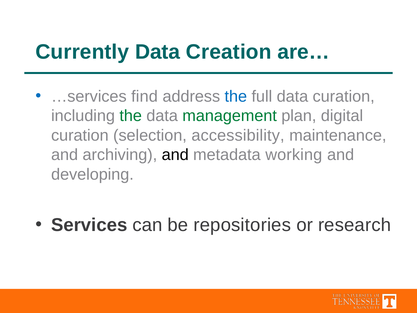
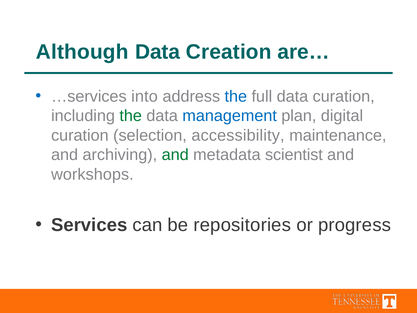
Currently: Currently -> Although (82, 52)
find: find -> into (144, 96)
management colour: green -> blue (230, 116)
and colour: black -> green (175, 155)
working: working -> scientist (294, 155)
developing: developing -> workshops (92, 174)
research: research -> progress (355, 225)
